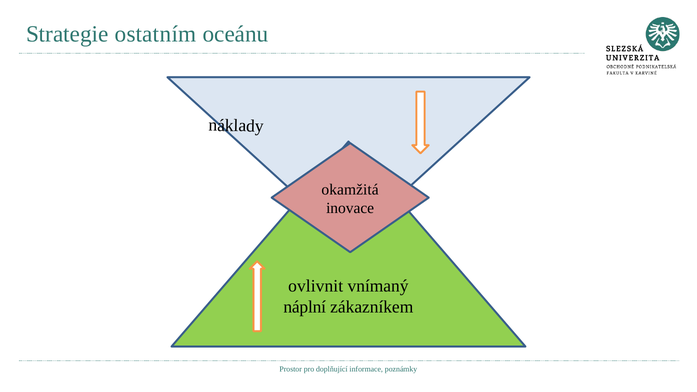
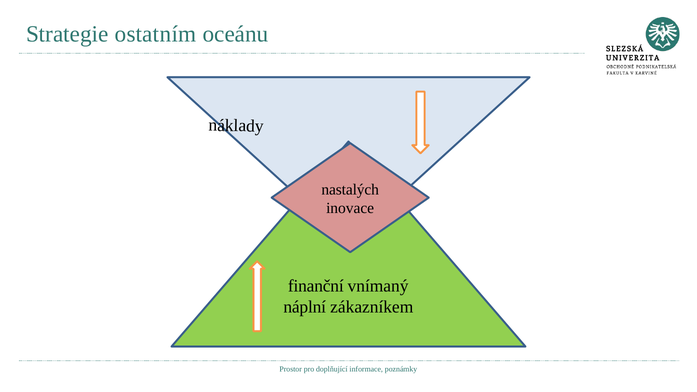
okamžitá: okamžitá -> nastalých (350, 189)
ovlivnit: ovlivnit -> finanční (316, 286)
